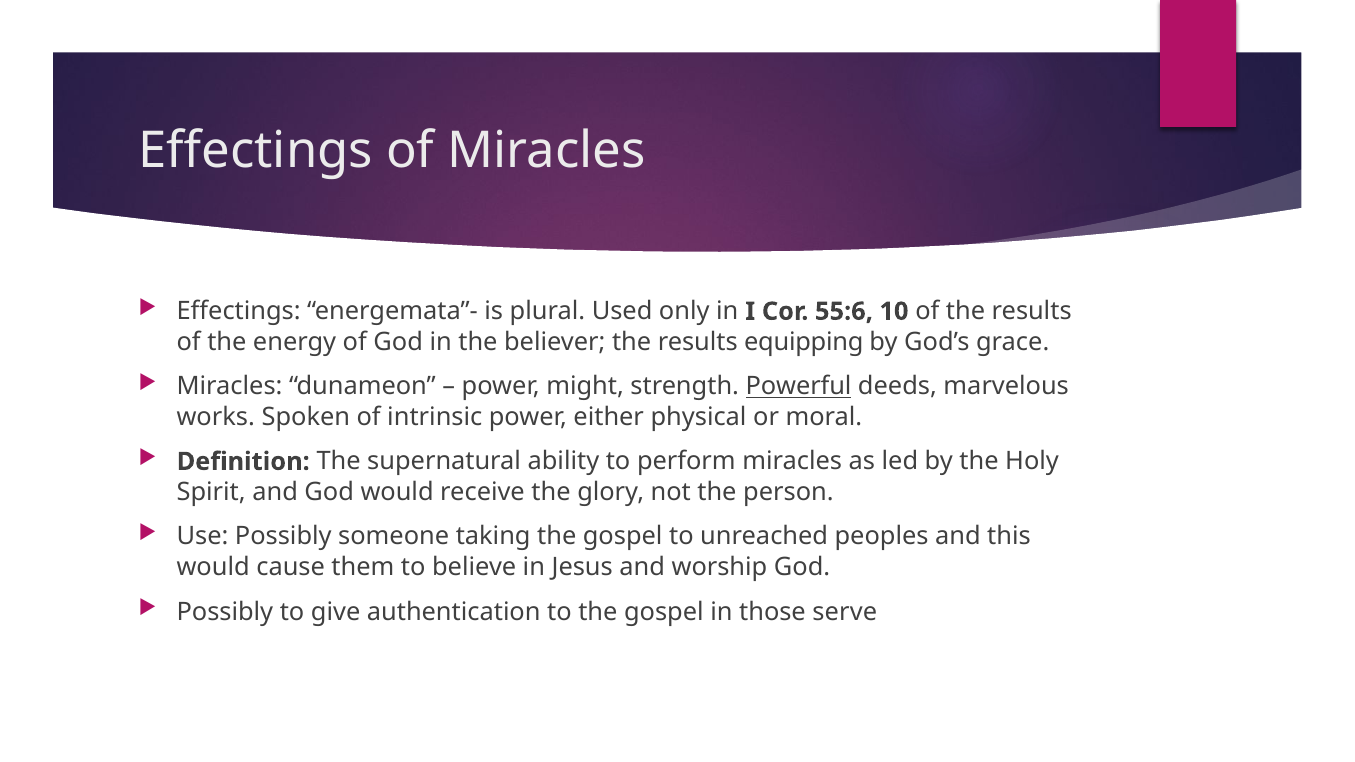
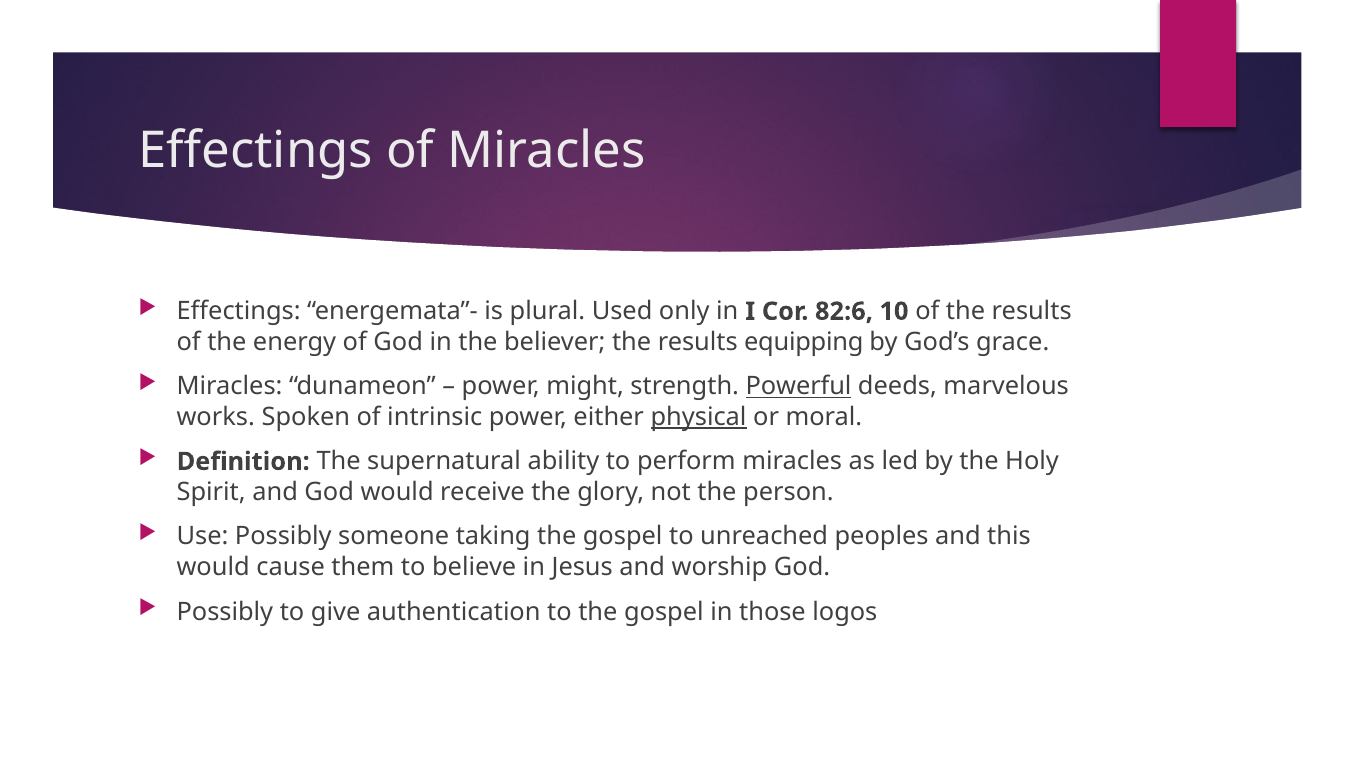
55:6: 55:6 -> 82:6 (844, 311)
physical underline: none -> present (699, 417)
serve: serve -> logos (845, 612)
